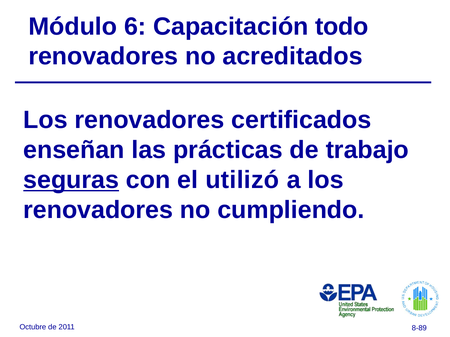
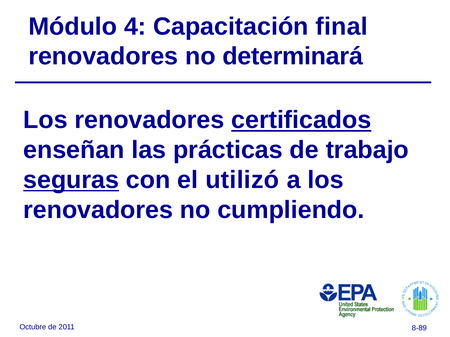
6: 6 -> 4 (135, 27)
todo: todo -> final (342, 27)
acreditados: acreditados -> determinará (293, 57)
certificados underline: none -> present (301, 120)
